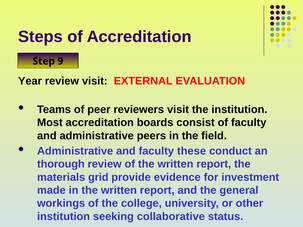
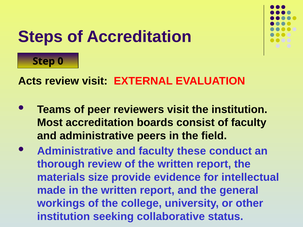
9: 9 -> 0 (60, 61)
Year: Year -> Acts (30, 81)
grid: grid -> size (98, 177)
investment: investment -> intellectual (250, 177)
